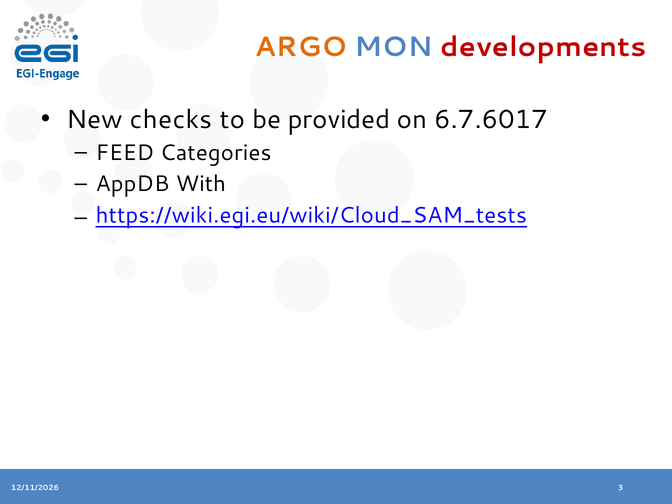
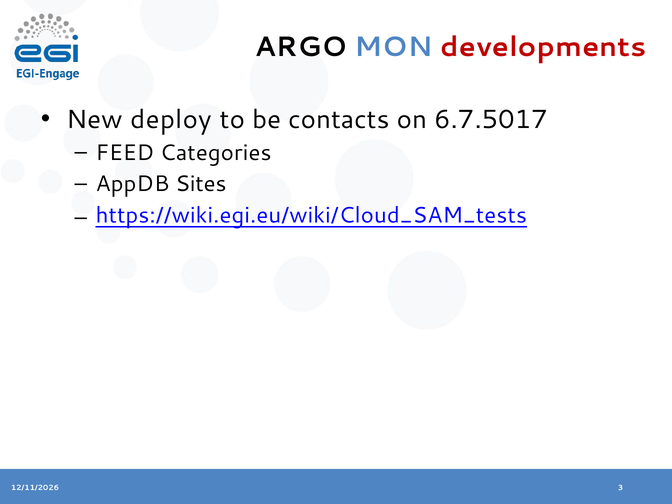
ARGO colour: orange -> black (301, 47)
checks: checks -> deploy (171, 119)
provided: provided -> contacts (339, 119)
6.7.6017: 6.7.6017 -> 6.7.5017 (491, 119)
With: With -> Sites (201, 184)
